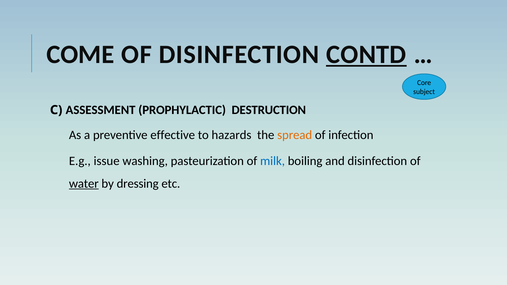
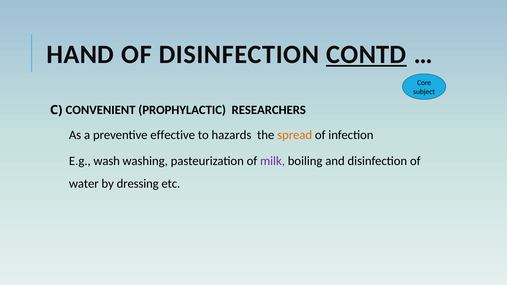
COME: COME -> HAND (80, 54)
ASSESSMENT: ASSESSMENT -> CONVENIENT (101, 110)
DESTRUCTION: DESTRUCTION -> RESEARCHERS (269, 110)
issue: issue -> wash (107, 161)
milk colour: blue -> purple (273, 161)
water underline: present -> none (84, 184)
